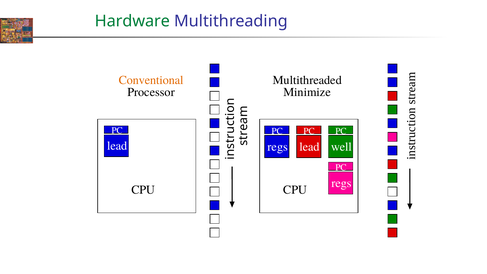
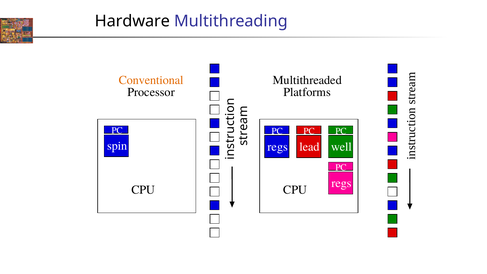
Hardware colour: green -> black (132, 21)
Minimize: Minimize -> Platforms (307, 92)
lead: lead -> spin (117, 146)
